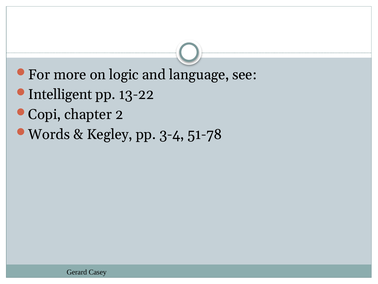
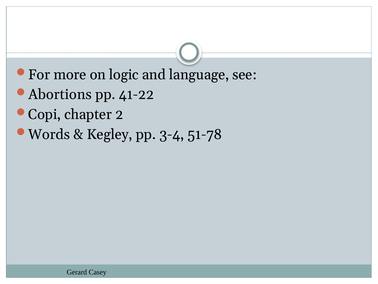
Intelligent: Intelligent -> Abortions (60, 94)
13-22: 13-22 -> 41-22 (136, 94)
